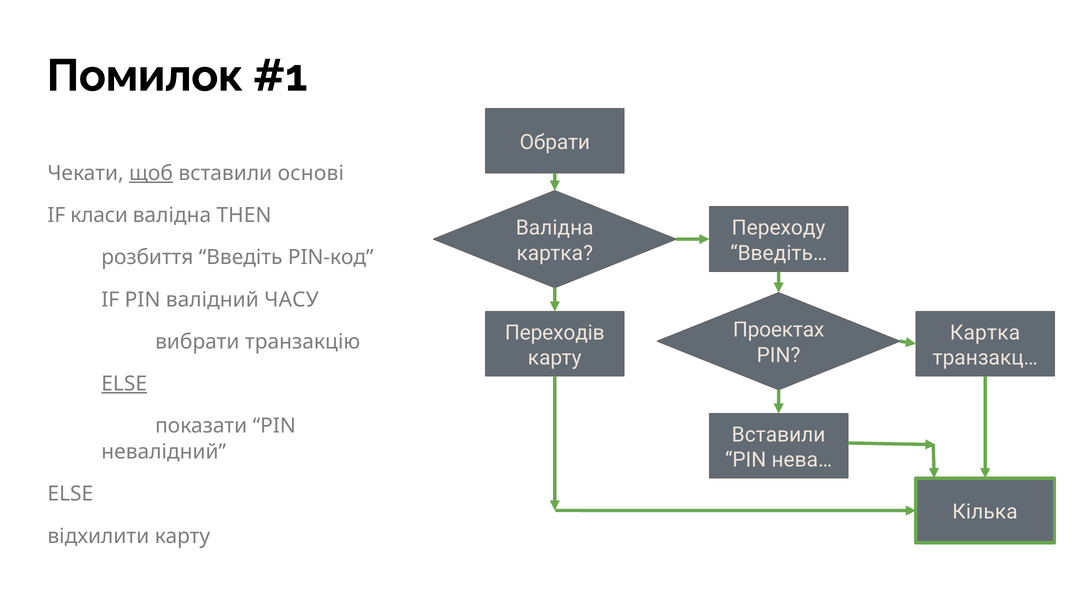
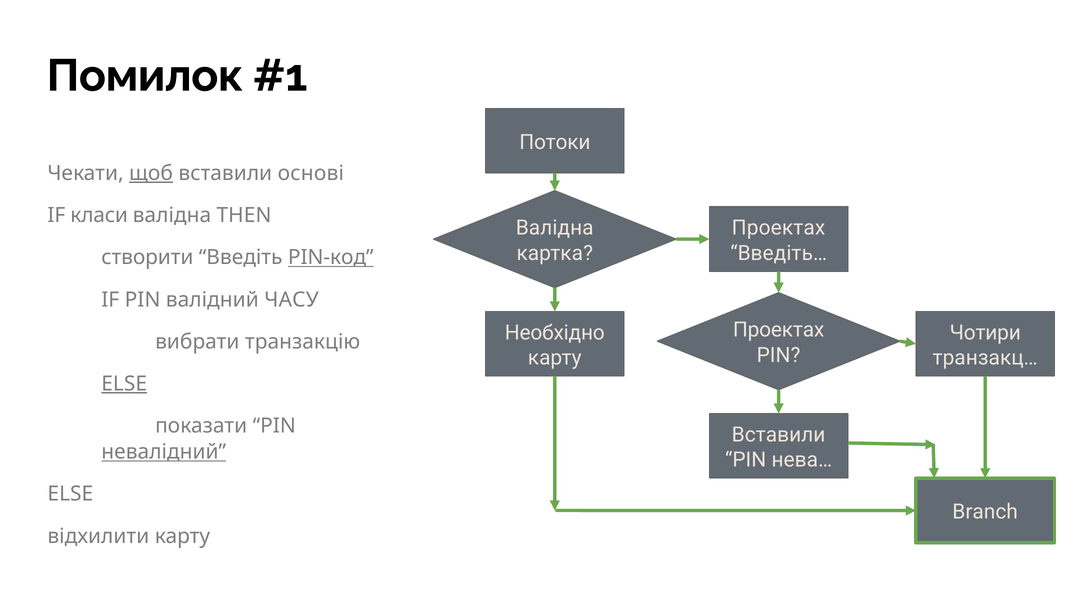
Обрати: Обрати -> Потоки (555, 142)
Переходу: Переходу -> Проектах (779, 228)
розбиття: розбиття -> створити (147, 257)
PIN-код underline: none -> present (331, 257)
Переходів: Переходів -> Необхідно (555, 333)
Картка: Картка -> Чотири (985, 333)
невалідний underline: none -> present (164, 452)
Кілька: Кілька -> Branch (985, 512)
